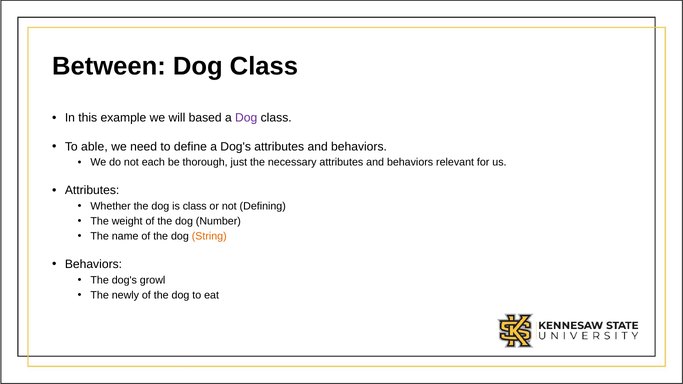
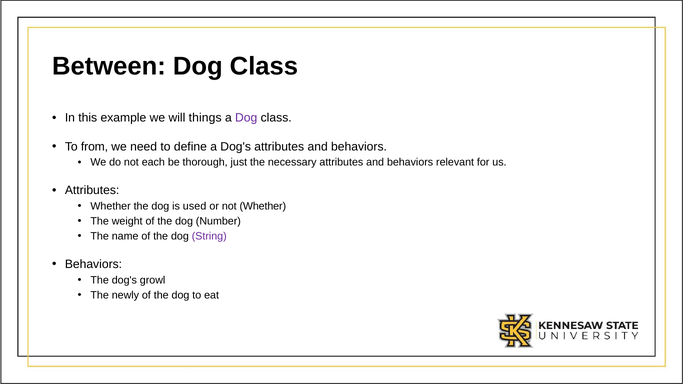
based: based -> things (205, 118)
able: able -> from (95, 147)
is class: class -> used (195, 206)
not Defining: Defining -> Whether (263, 206)
String colour: orange -> purple (209, 237)
